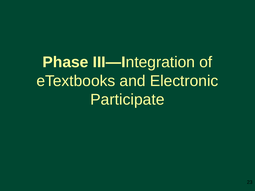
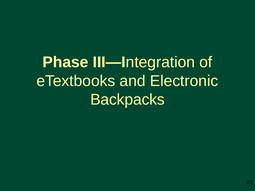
Participate: Participate -> Backpacks (128, 100)
